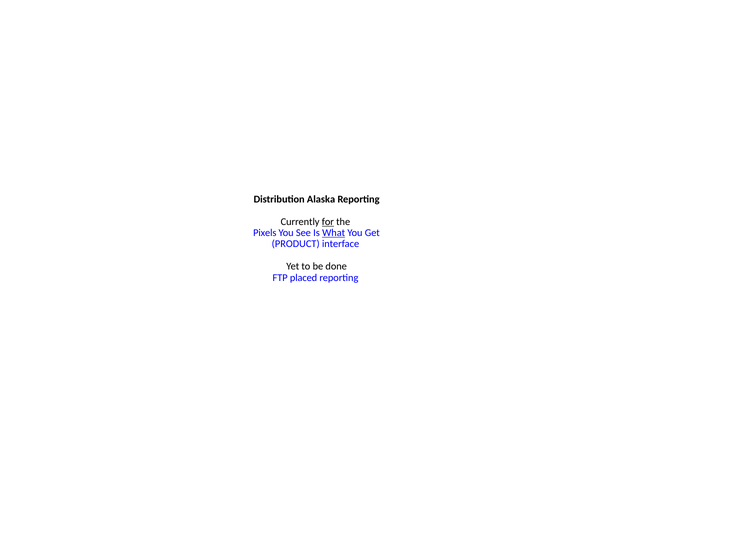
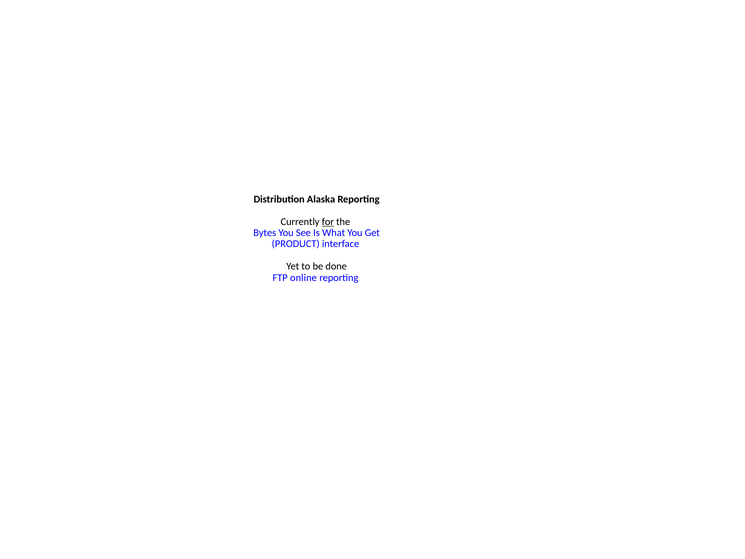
Pixels: Pixels -> Bytes (265, 233)
What underline: present -> none (334, 233)
placed: placed -> online (303, 278)
